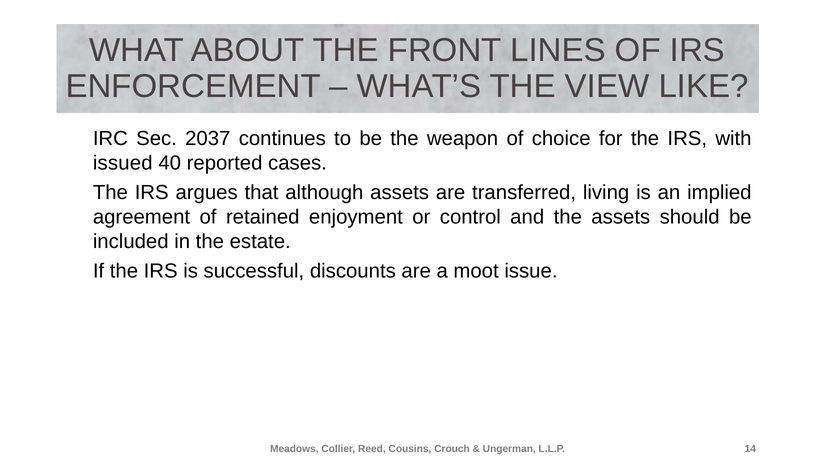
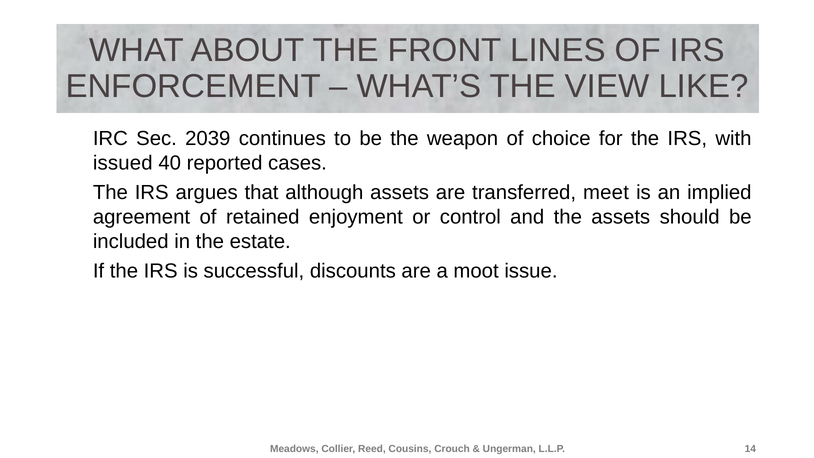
2037: 2037 -> 2039 (208, 139)
living: living -> meet (606, 193)
